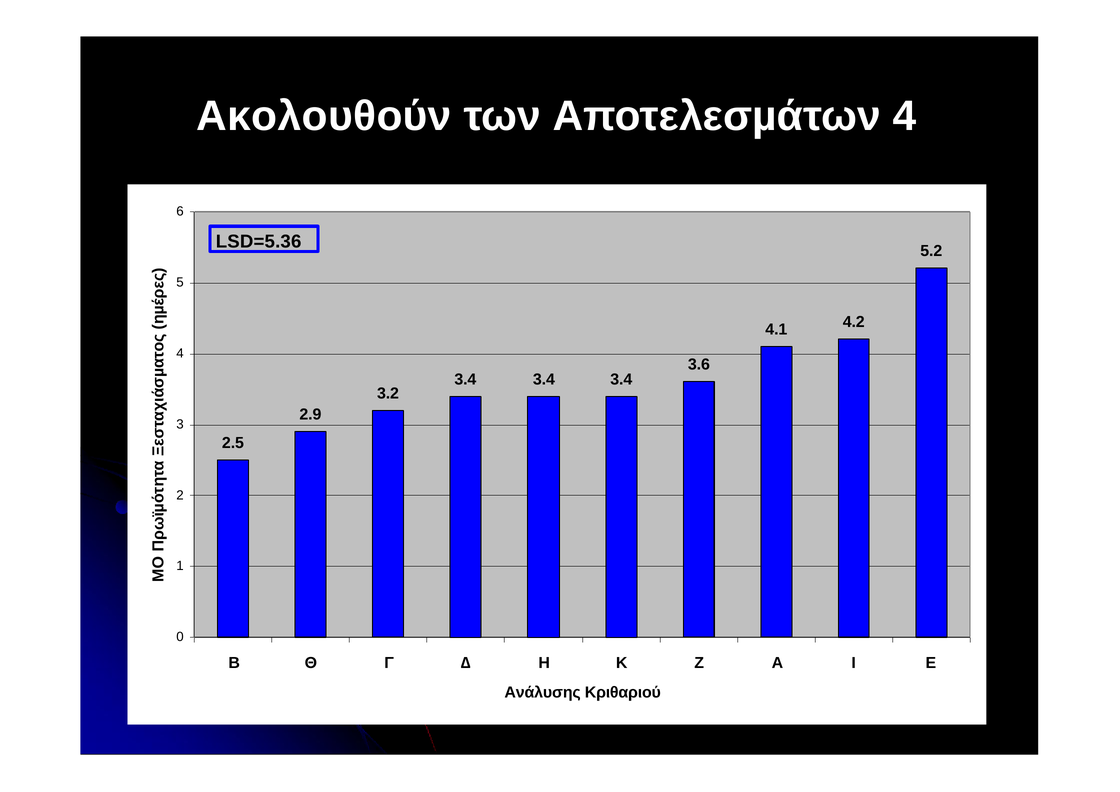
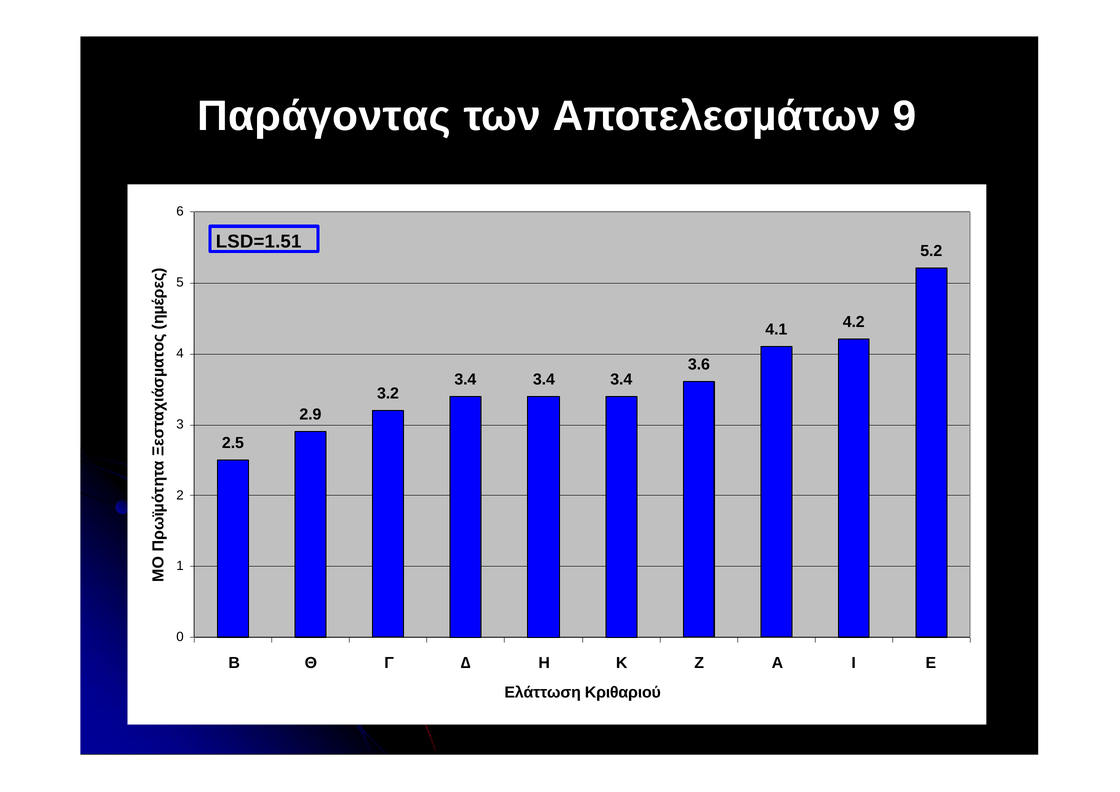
Ακολουθούν: Ακολουθούν -> Παράγοντας (324, 116)
Αποτελεσµάτων 4: 4 -> 9 (905, 116)
LSD=5.36: LSD=5.36 -> LSD=1.51 (259, 242)
Ανάλυσης: Ανάλυσης -> Ελάττωση (543, 693)
